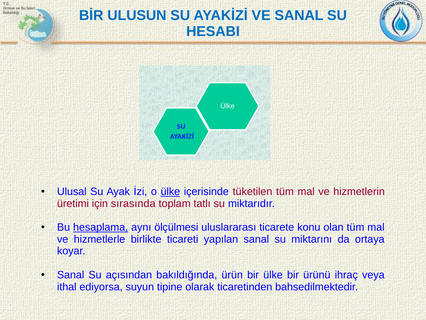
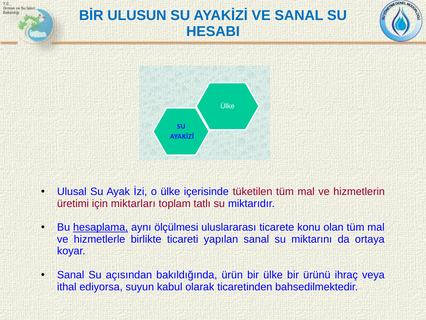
ülke underline: present -> none (170, 191)
sırasında: sırasında -> miktarları (133, 203)
tipine: tipine -> kabul (170, 286)
